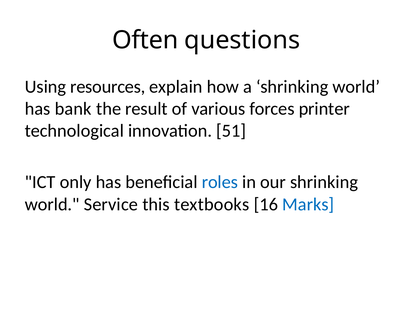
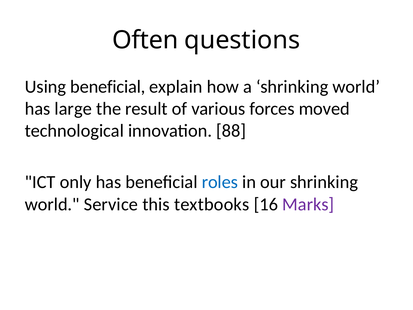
Using resources: resources -> beneficial (108, 87)
bank: bank -> large (73, 109)
printer: printer -> moved (324, 109)
51: 51 -> 88 (231, 131)
Marks colour: blue -> purple (308, 204)
